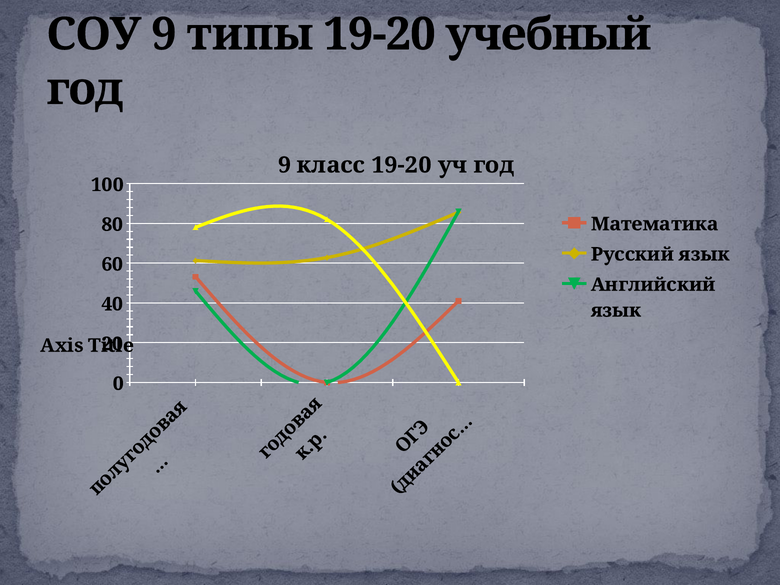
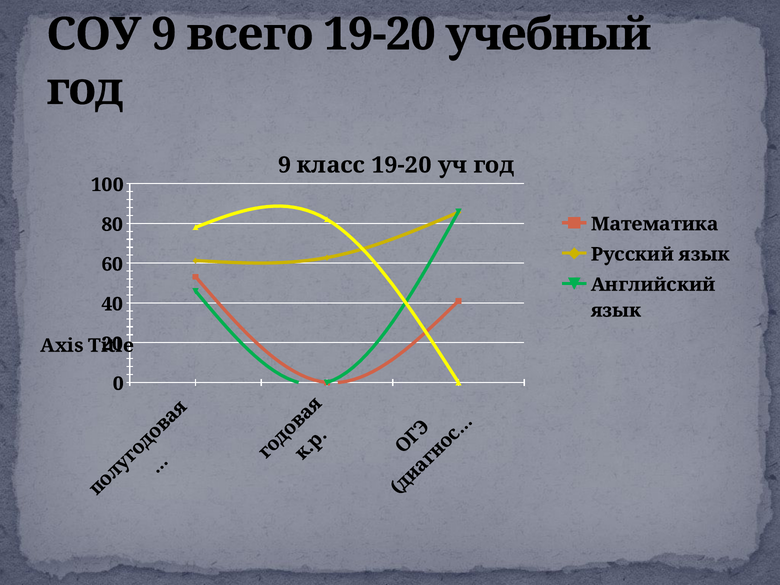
типы: типы -> всего (250, 34)
